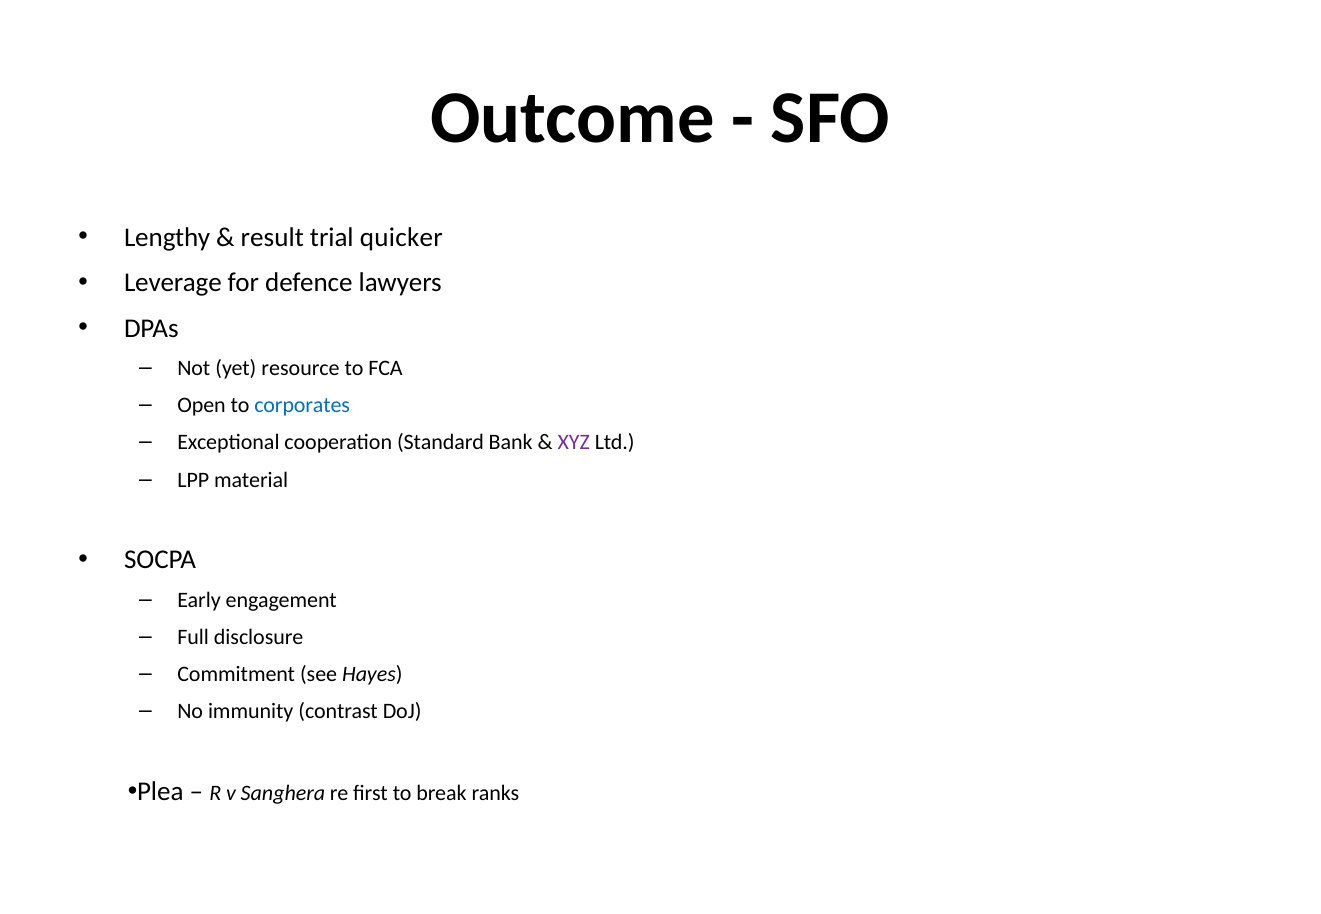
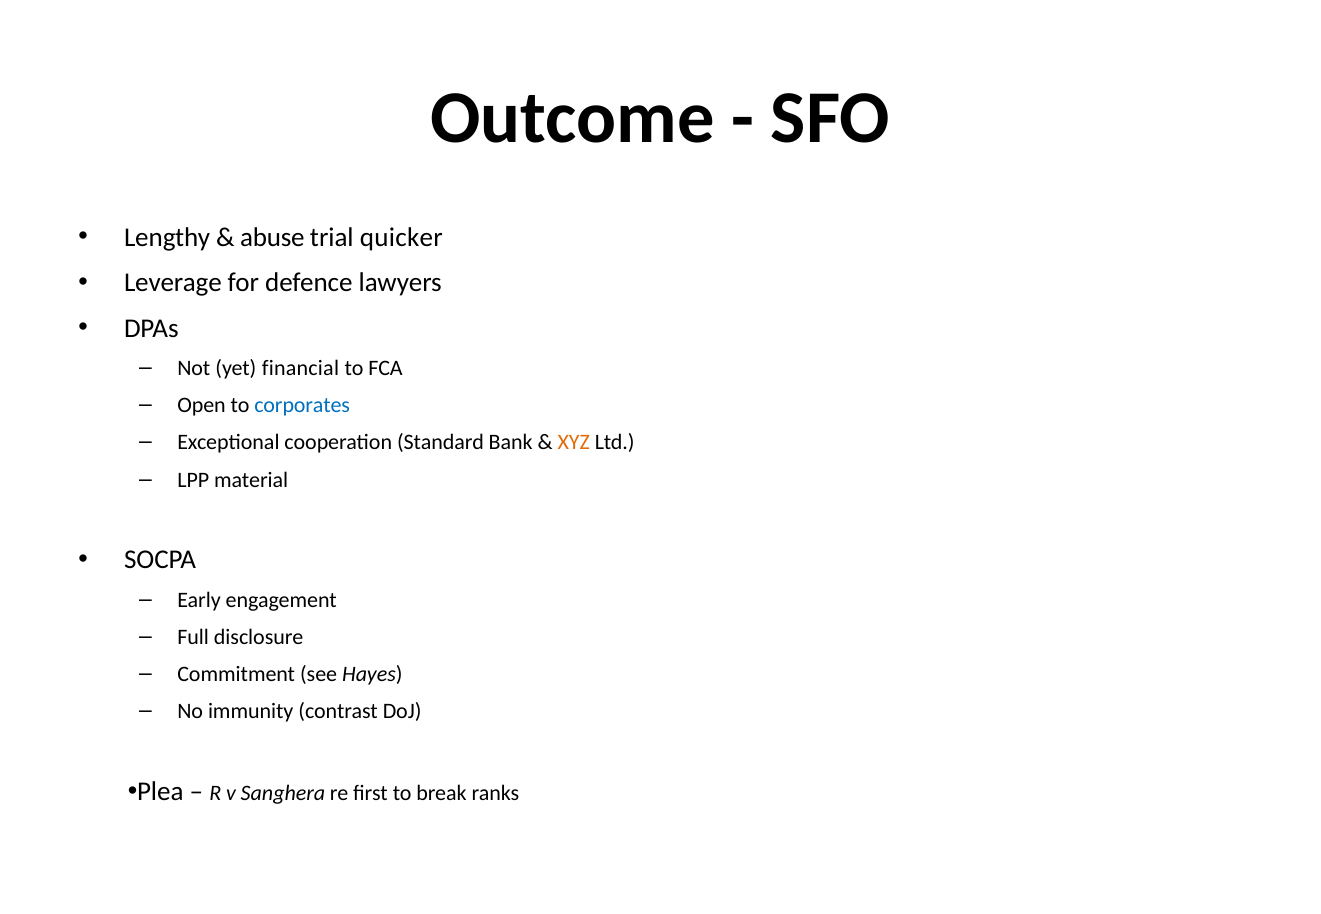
result: result -> abuse (272, 238)
resource: resource -> financial (300, 368)
XYZ colour: purple -> orange (574, 443)
